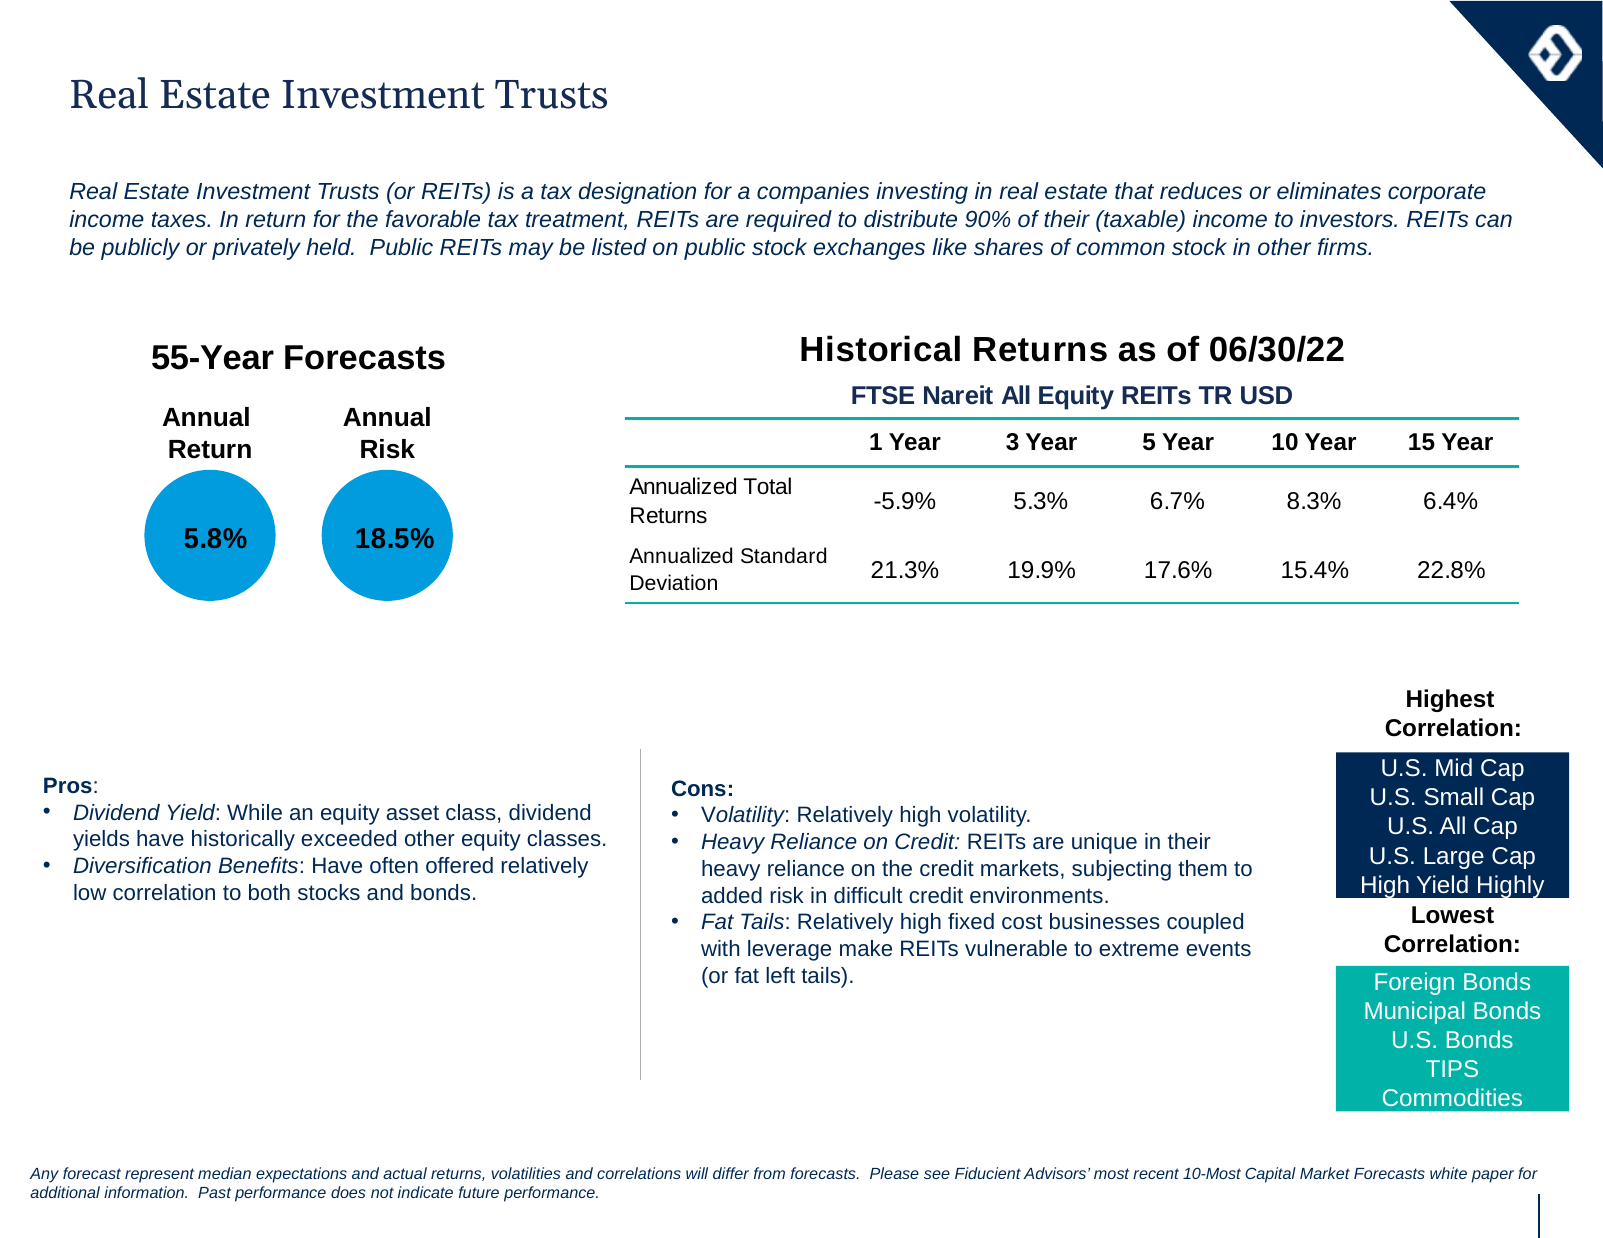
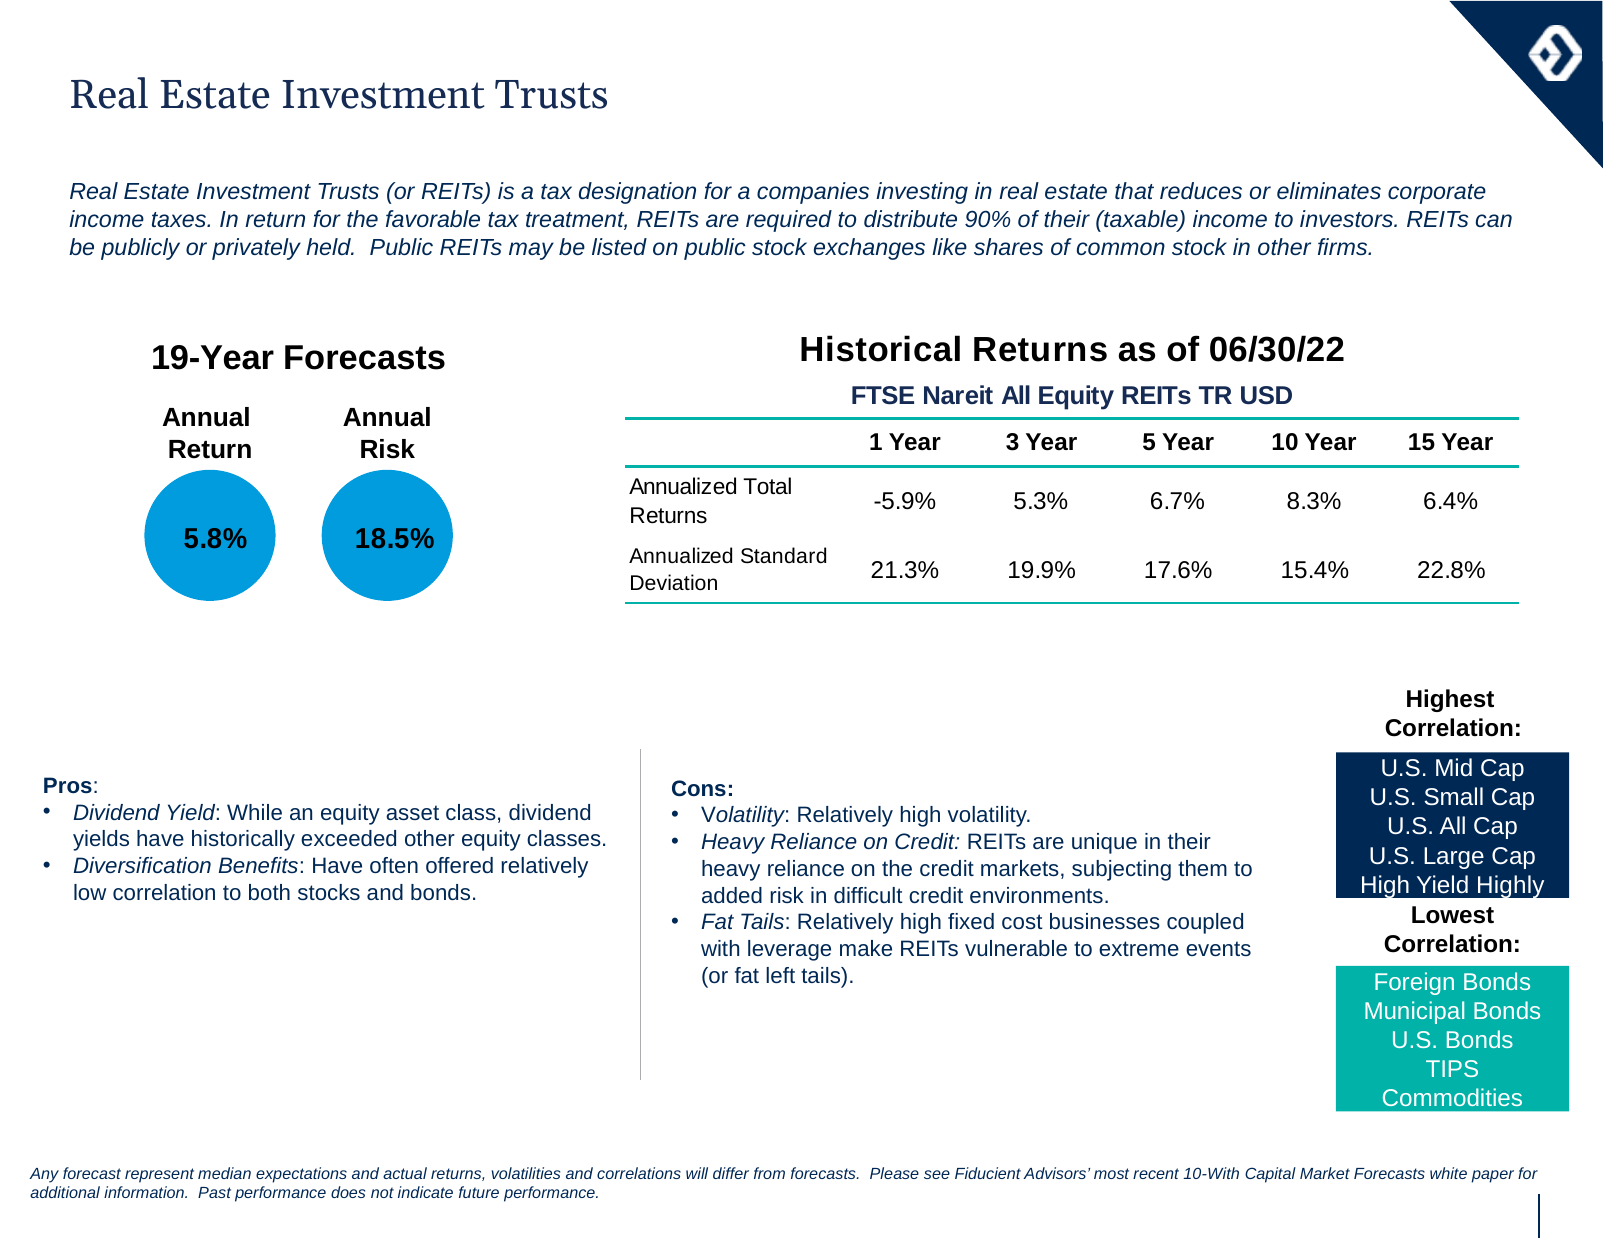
55-Year: 55-Year -> 19-Year (212, 358)
10-Most: 10-Most -> 10-With (1212, 1175)
